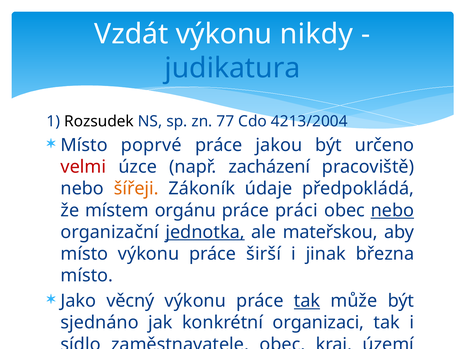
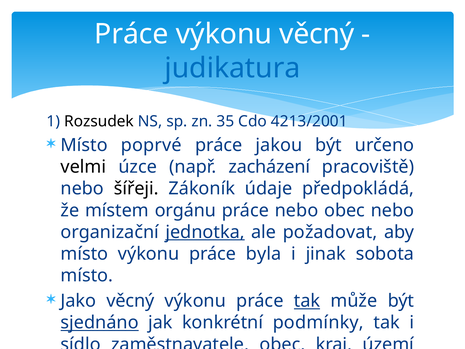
Vzdát: Vzdát -> Práce (131, 34)
výkonu nikdy: nikdy -> věcný (317, 34)
77: 77 -> 35 (225, 121)
4213/2004: 4213/2004 -> 4213/2001 (309, 121)
velmi colour: red -> black (83, 167)
šířeji colour: orange -> black (136, 189)
práce práci: práci -> nebo (296, 210)
nebo underline: present -> none (392, 210)
mateřskou: mateřskou -> požadovat (330, 232)
širší: širší -> byla (264, 254)
března: března -> sobota (385, 254)
sjednáno underline: none -> present (100, 322)
organizaci: organizaci -> podmínky (318, 322)
